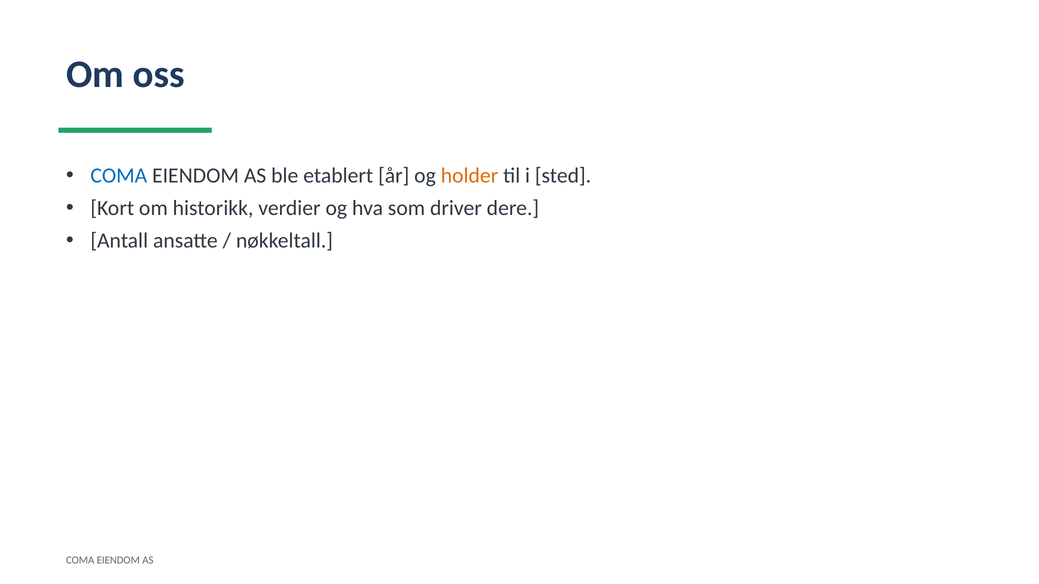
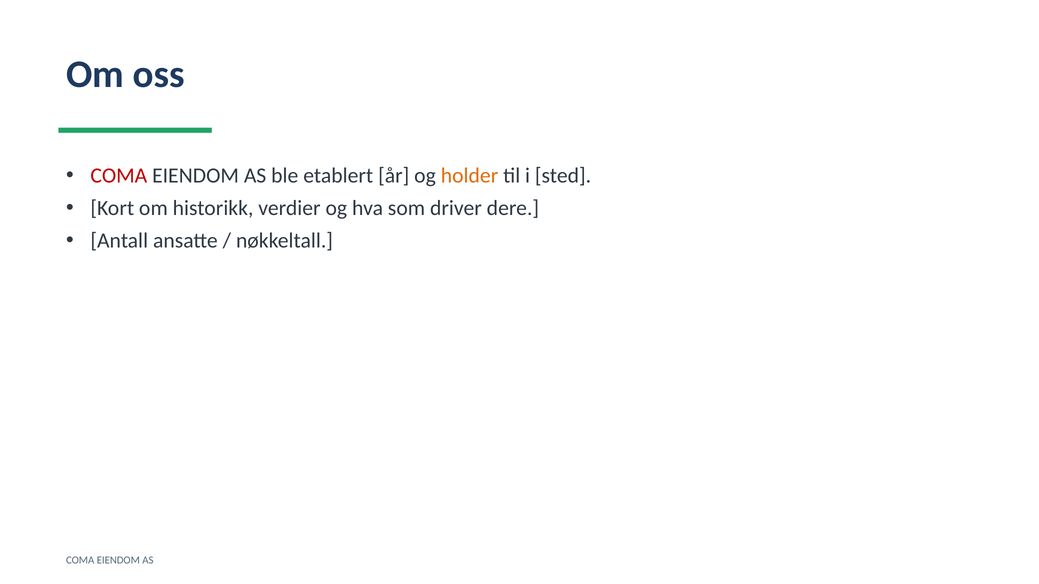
COMA colour: blue -> red (119, 176)
